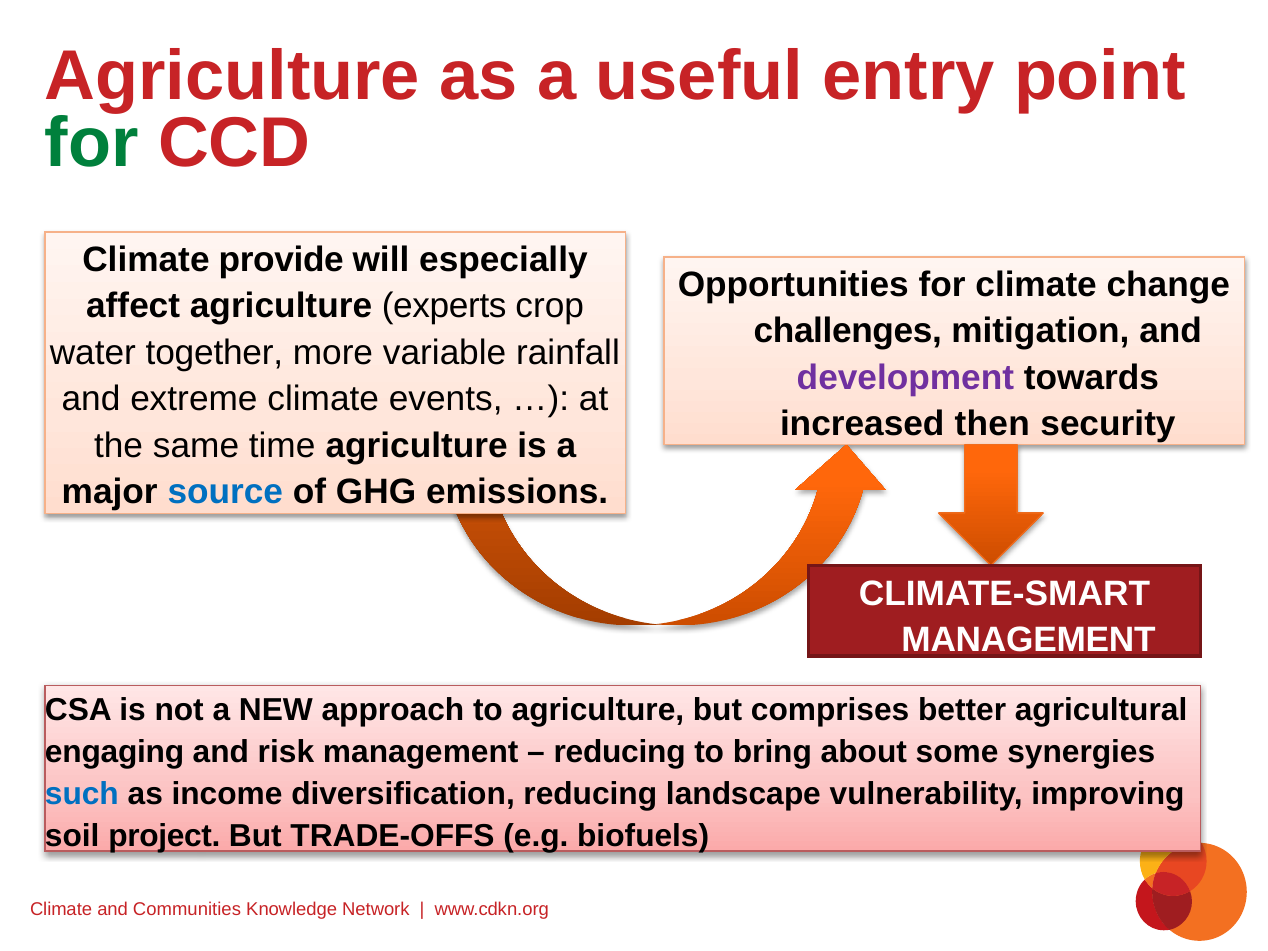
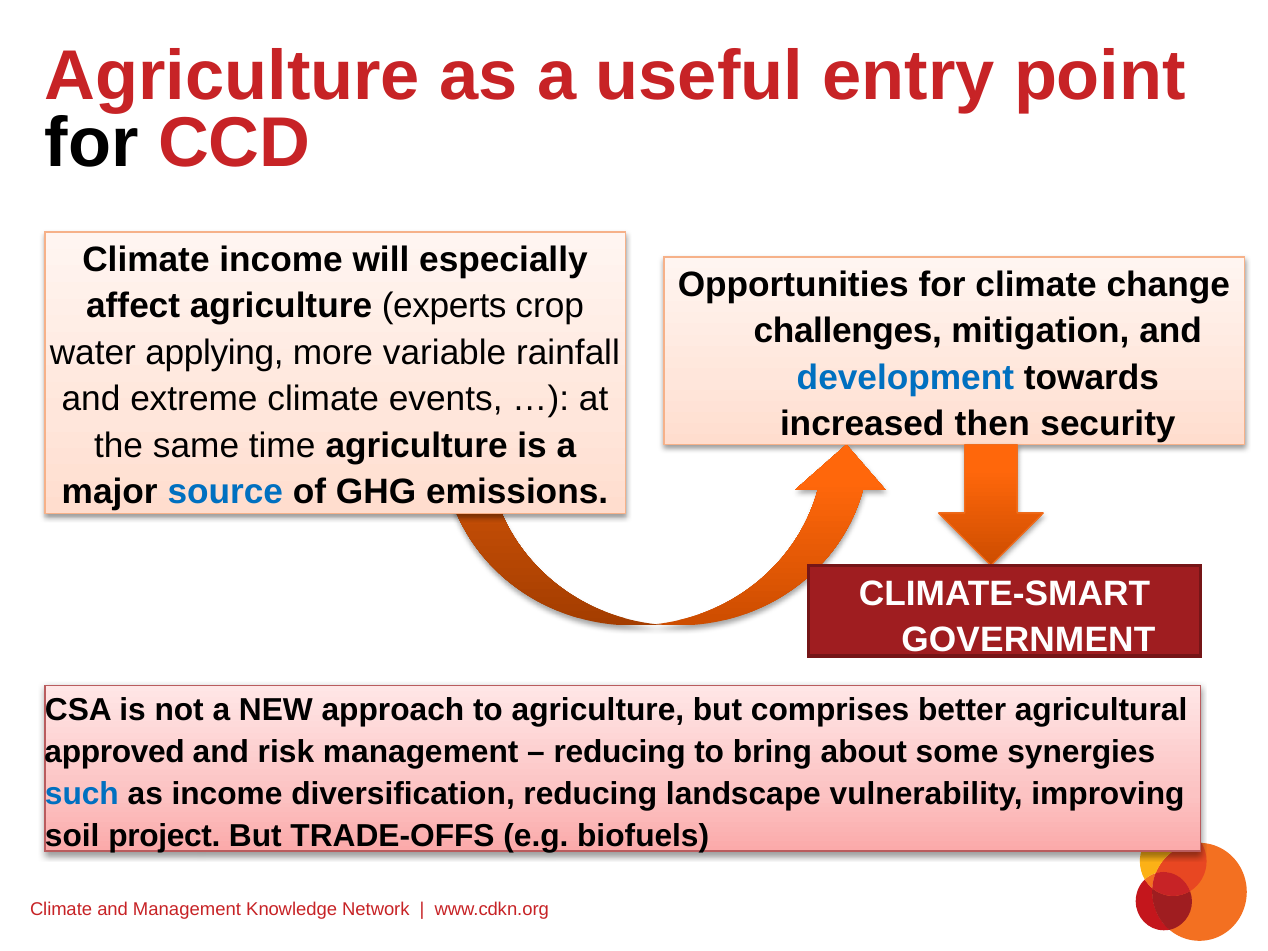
for colour: green -> black (92, 144)
Climate provide: provide -> income (281, 260)
together: together -> applying (215, 353)
development colour: purple -> blue (905, 378)
MANAGEMENT: MANAGEMENT -> GOVERNMENT (1028, 640)
engaging: engaging -> approved (115, 752)
and Communities: Communities -> Management (187, 910)
